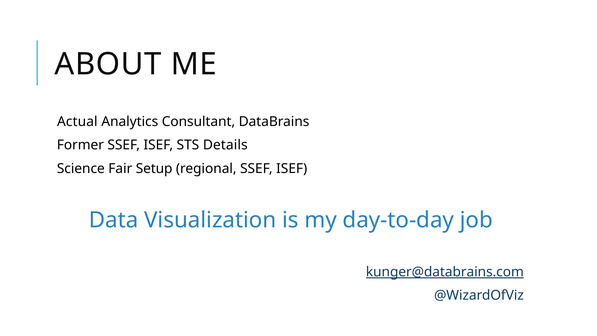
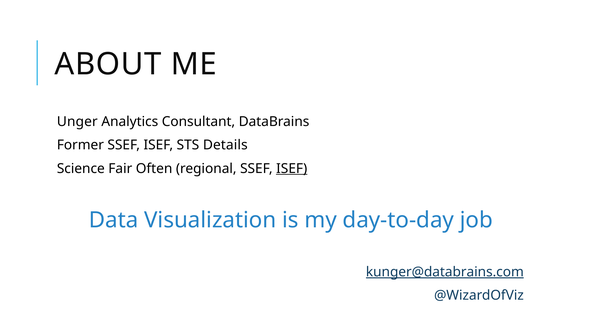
Actual: Actual -> Unger (77, 121)
Setup: Setup -> Often (154, 168)
ISEF underline: none -> present (292, 168)
